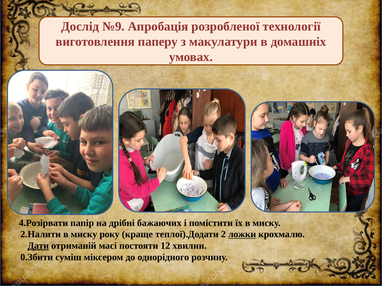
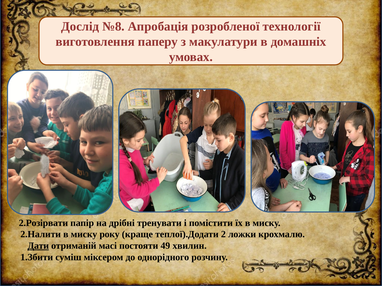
№9: №9 -> №8 (113, 27)
4.Розірвати: 4.Розірвати -> 2.Розірвати (43, 223)
бажаючих: бажаючих -> тренувати (159, 223)
ложки underline: present -> none (242, 235)
12: 12 -> 49 (165, 246)
0.Збити: 0.Збити -> 1.Збити (37, 258)
